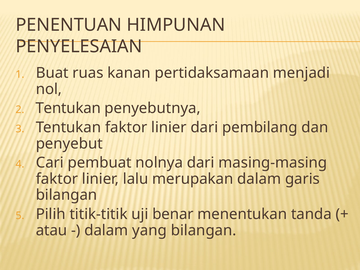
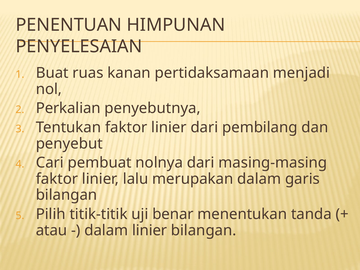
Tentukan: Tentukan -> Perkalian (68, 108)
dalam yang: yang -> linier (150, 230)
